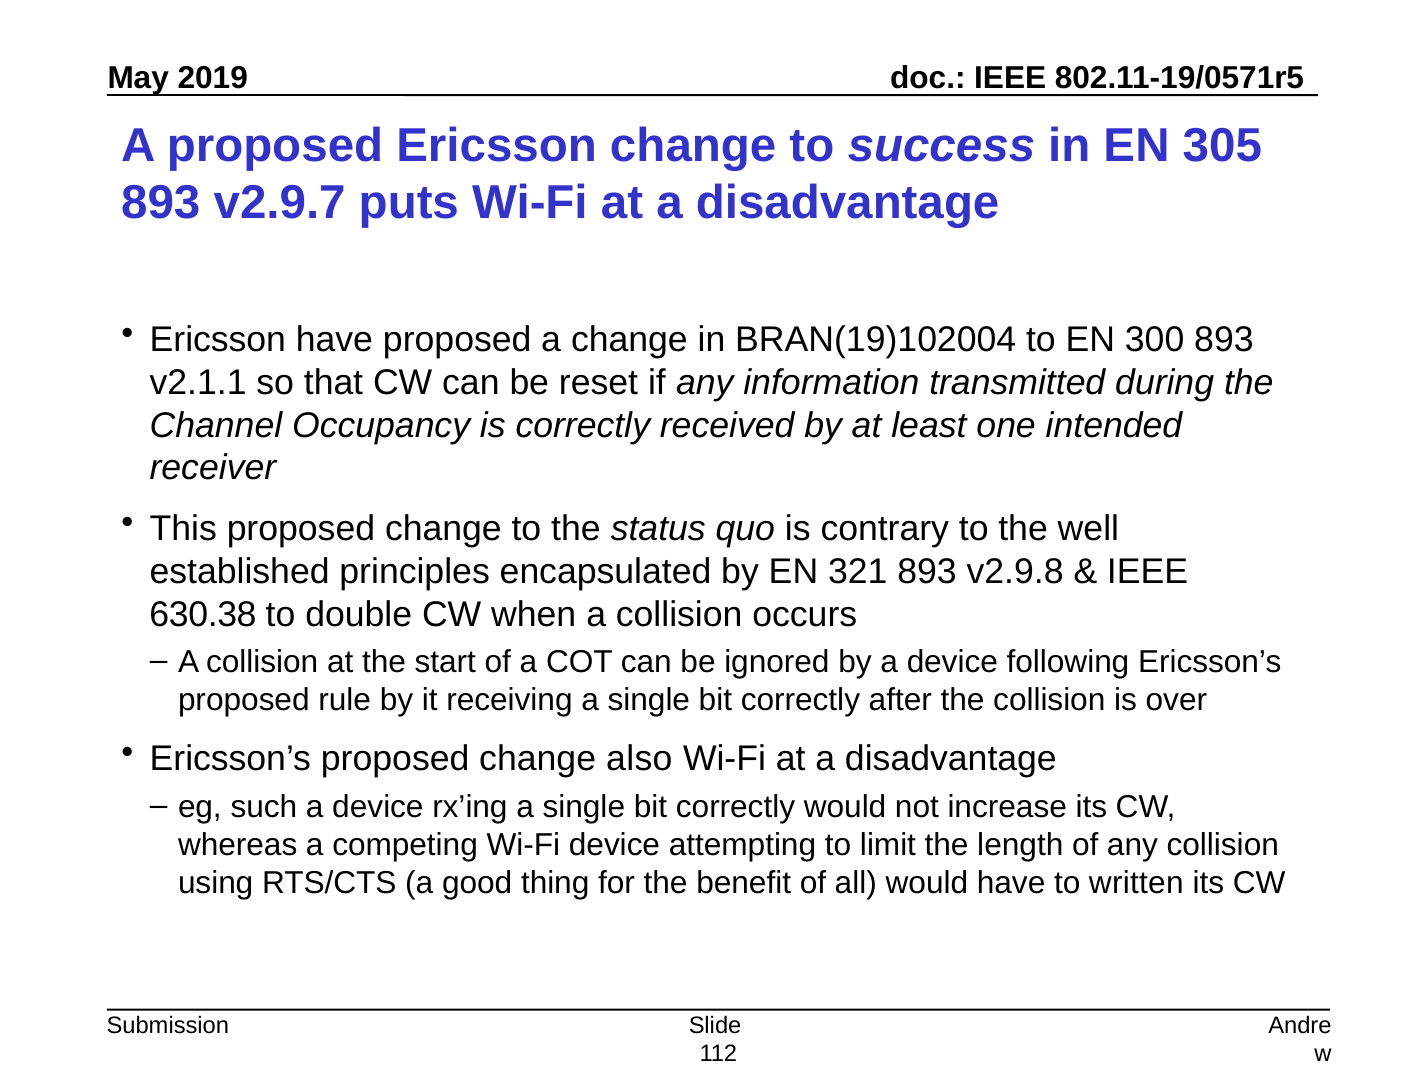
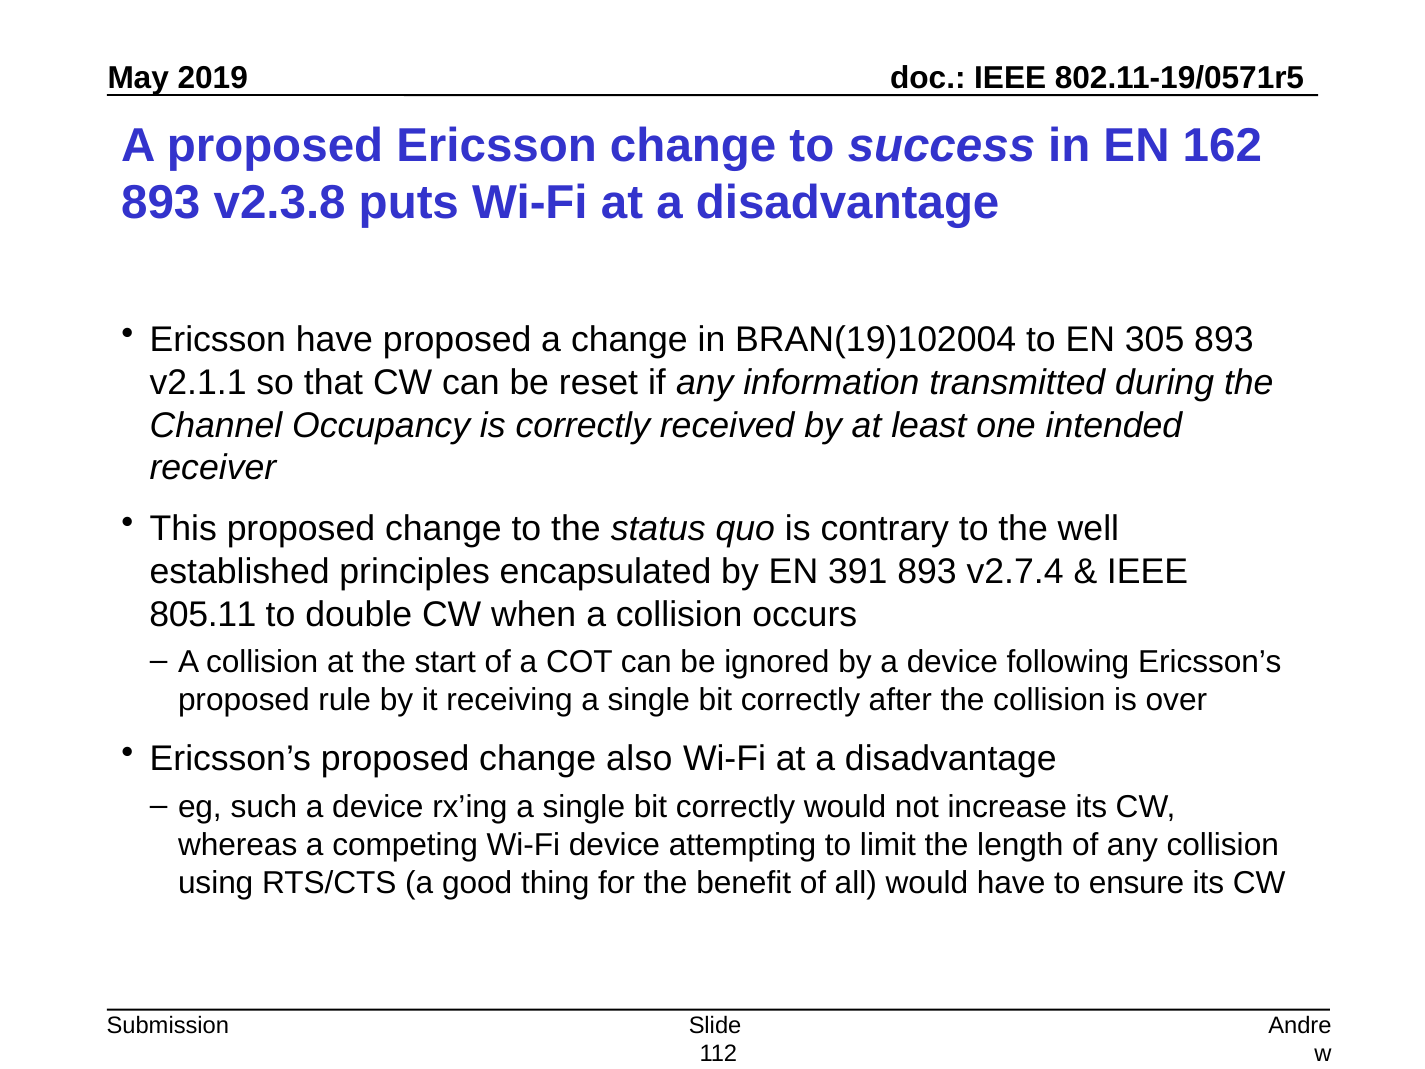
305: 305 -> 162 (1222, 146)
v2.9.7: v2.9.7 -> v2.3.8 (280, 203)
300: 300 -> 305 (1155, 340)
321: 321 -> 391 (858, 571)
v2.9.8: v2.9.8 -> v2.7.4 (1015, 571)
630.38: 630.38 -> 805.11 (203, 614)
written: written -> ensure (1137, 883)
